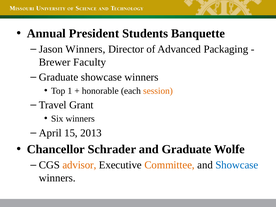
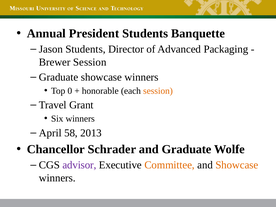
Jason Winners: Winners -> Students (85, 49)
Brewer Faculty: Faculty -> Session (90, 62)
1: 1 -> 0 (70, 91)
15: 15 -> 58 (71, 133)
advisor colour: orange -> purple (79, 165)
Showcase colour: blue -> orange (237, 165)
